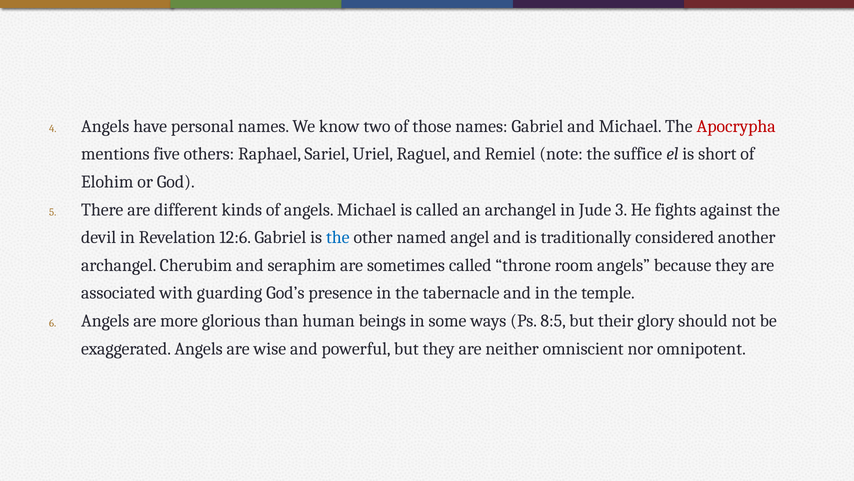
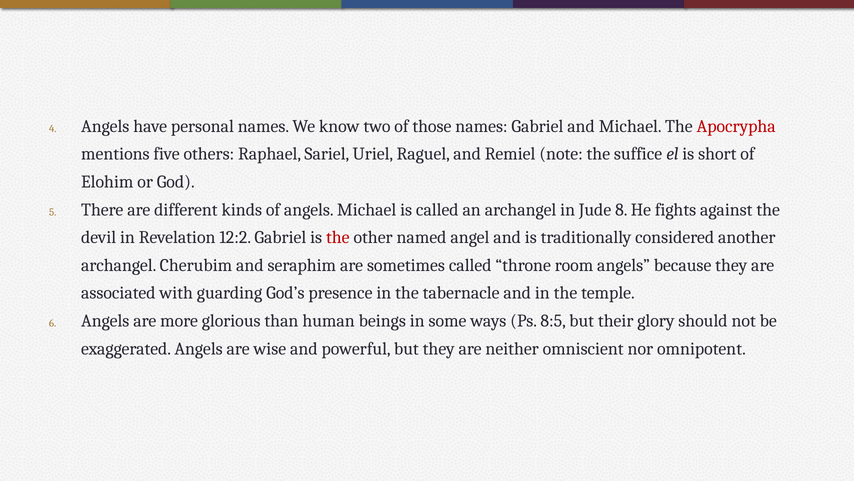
3: 3 -> 8 (621, 209)
12:6: 12:6 -> 12:2 (235, 237)
the colour: blue -> red (338, 237)
